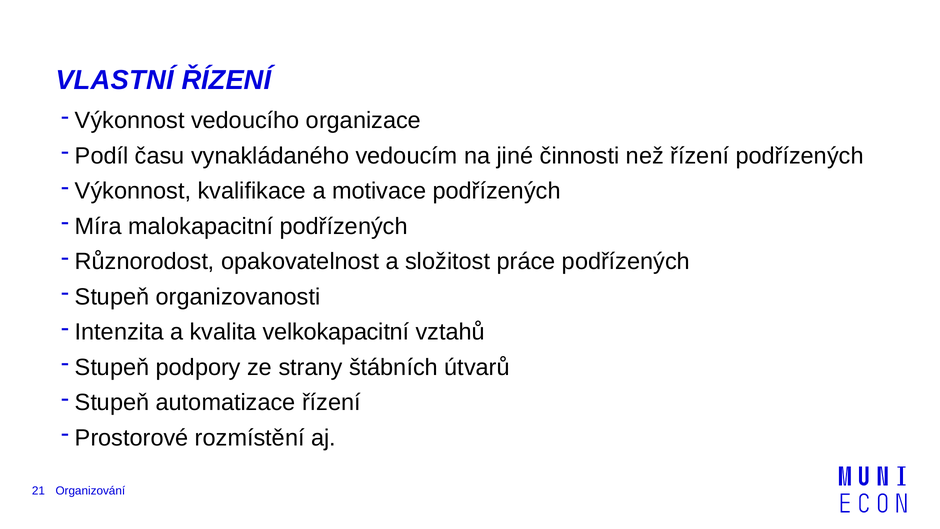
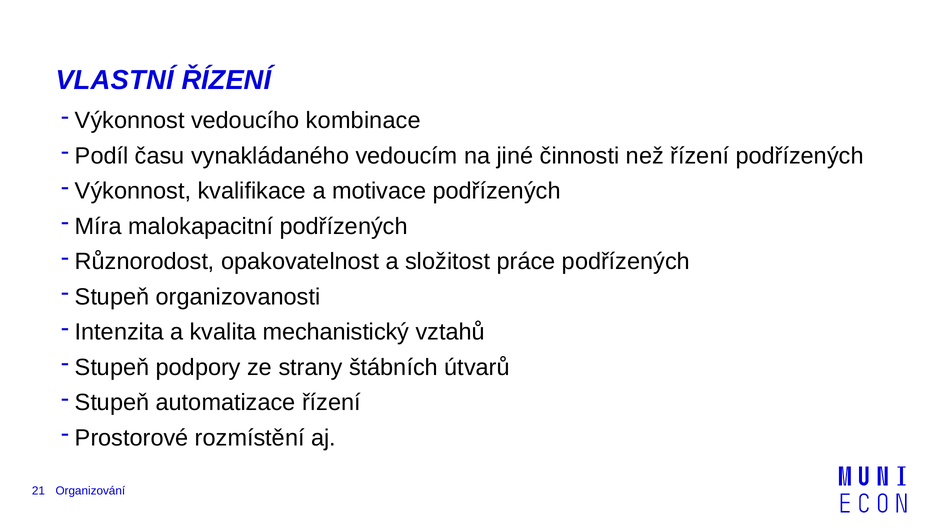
organizace: organizace -> kombinace (363, 121)
velkokapacitní: velkokapacitní -> mechanistický (336, 332)
